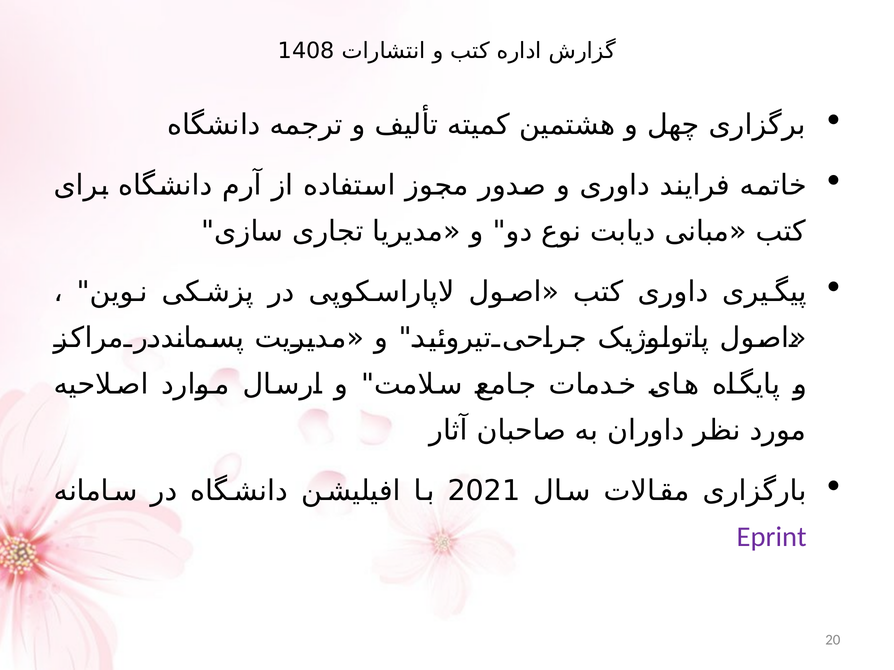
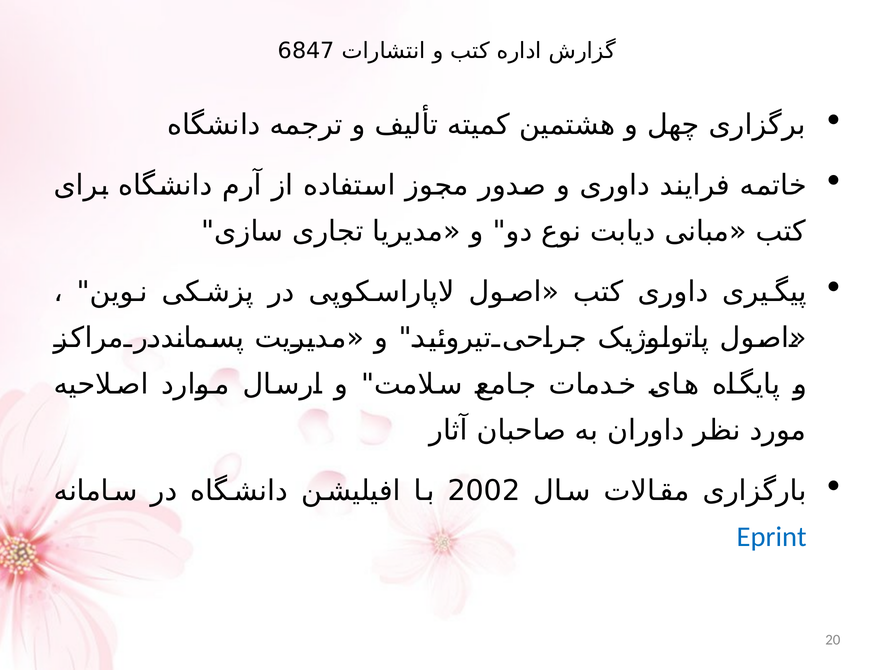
1408: 1408 -> 6847 (306, 51)
2021: 2021 -> 2002 (484, 491)
Eprint colour: purple -> blue (772, 537)
